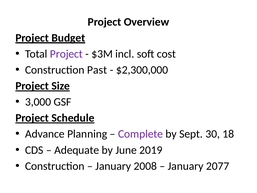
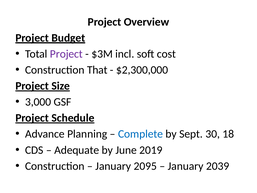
Past: Past -> That (97, 70)
Complete colour: purple -> blue (141, 134)
2008: 2008 -> 2095 (145, 166)
2077: 2077 -> 2039 (218, 166)
